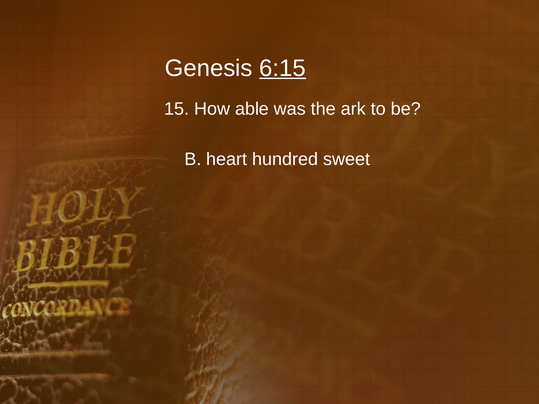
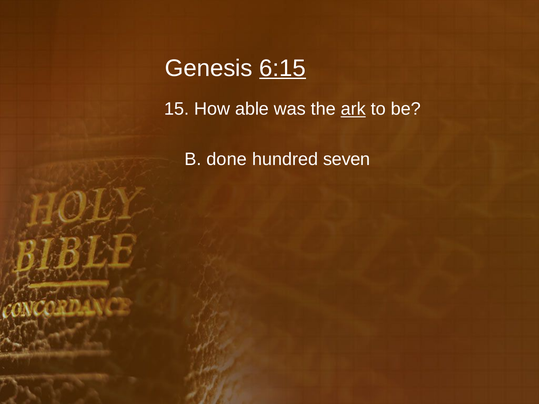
ark underline: none -> present (353, 109)
heart: heart -> done (227, 159)
sweet: sweet -> seven (347, 159)
